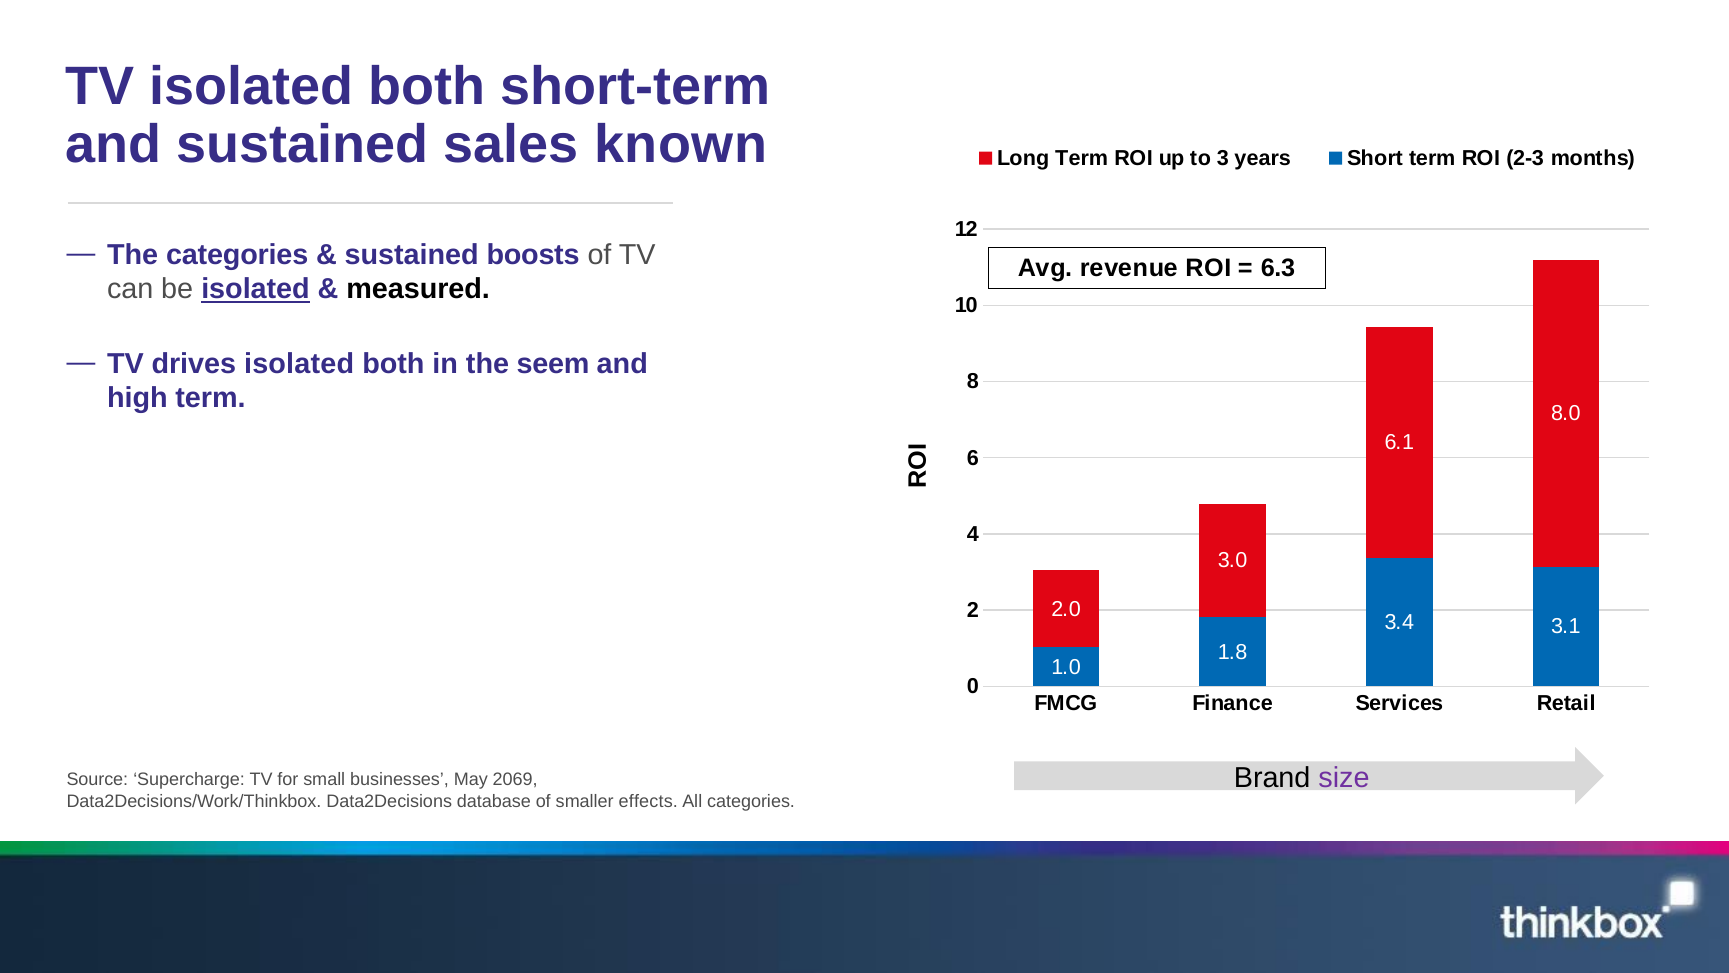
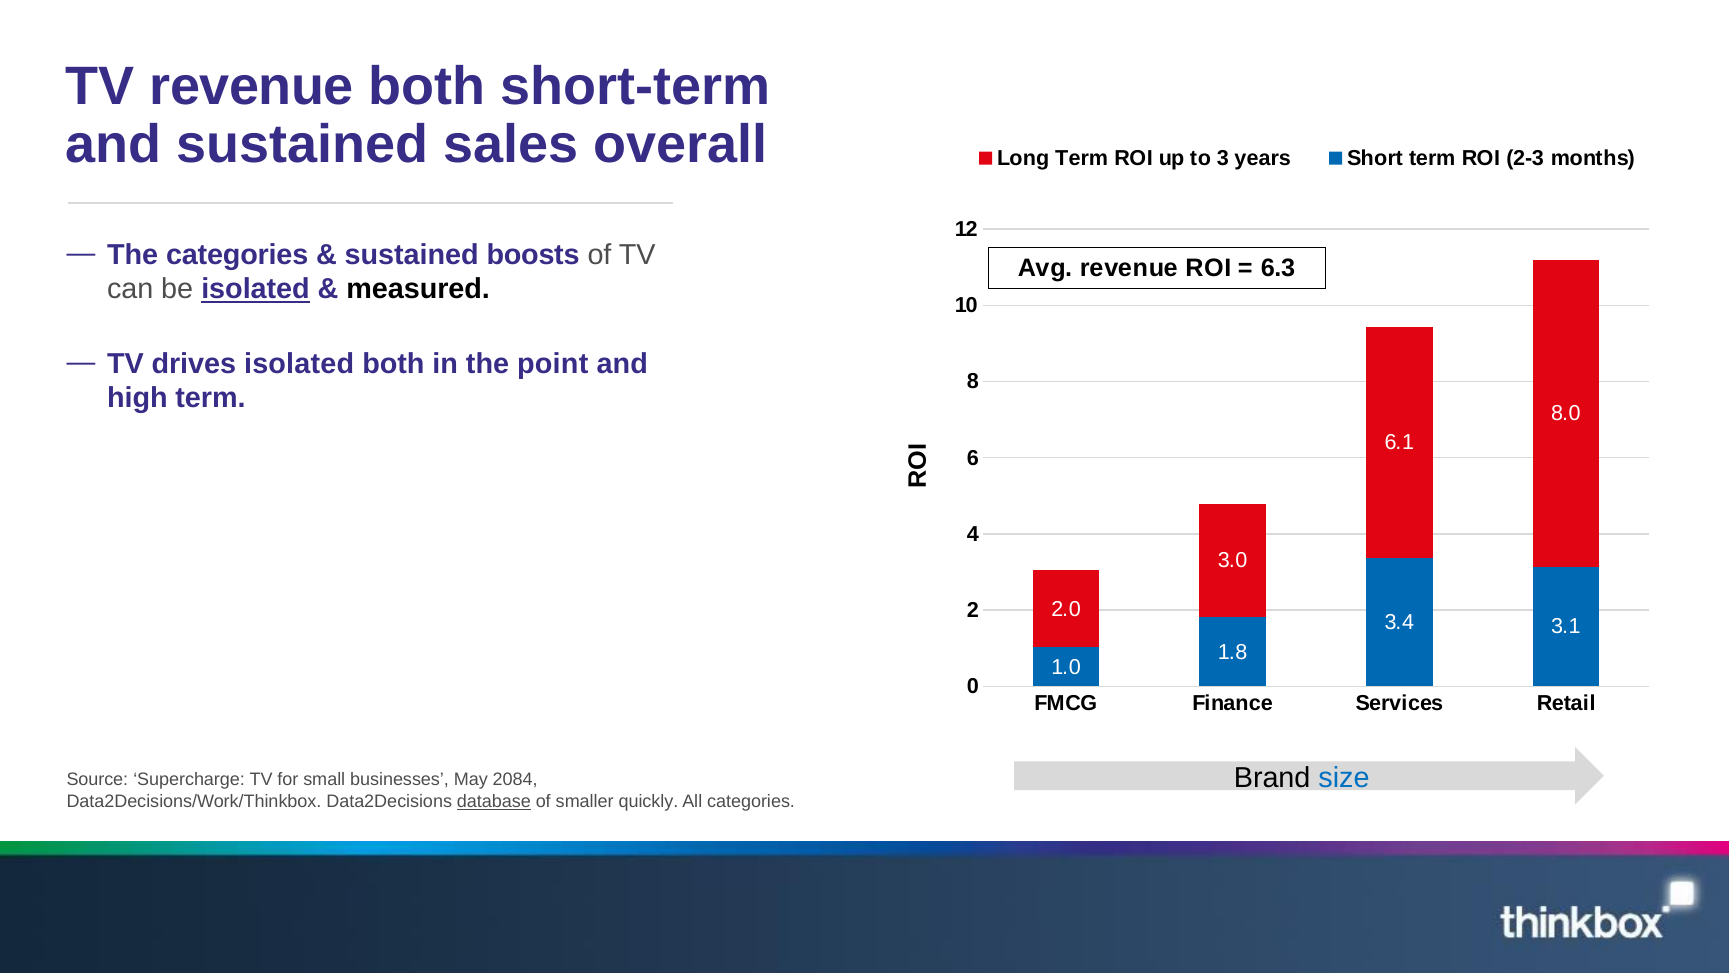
TV isolated: isolated -> revenue (252, 86)
known: known -> overall (681, 145)
seem: seem -> point (553, 363)
size colour: purple -> blue (1344, 777)
2069: 2069 -> 2084 (515, 779)
database underline: none -> present (494, 801)
effects: effects -> quickly (648, 801)
